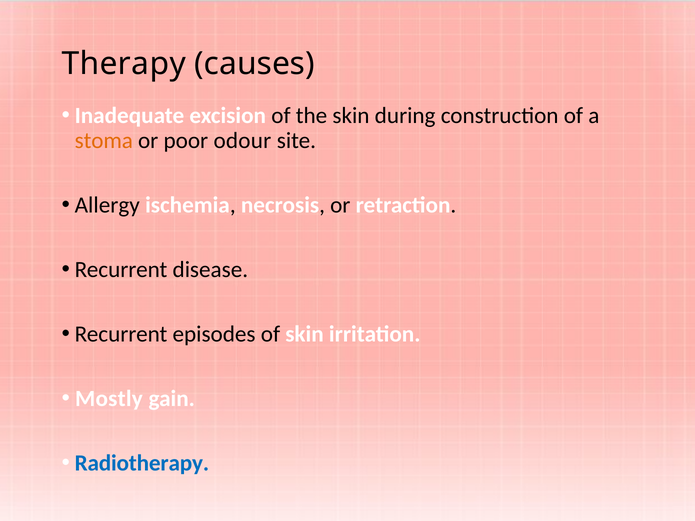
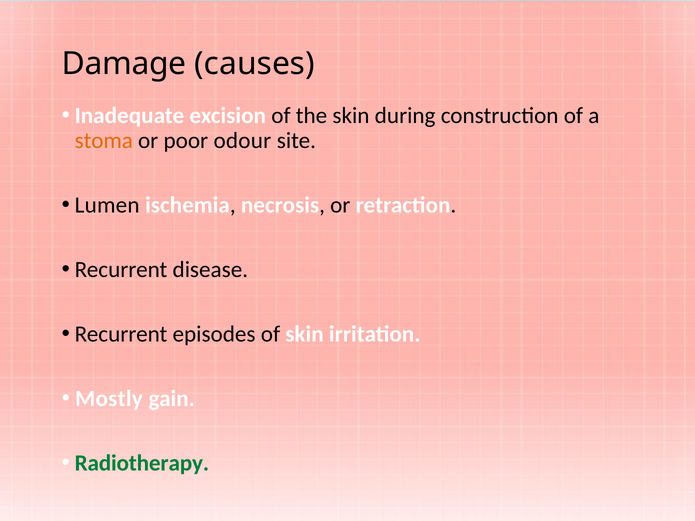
Therapy: Therapy -> Damage (124, 64)
Allergy: Allergy -> Lumen (107, 205)
Radiotherapy colour: blue -> green (142, 463)
